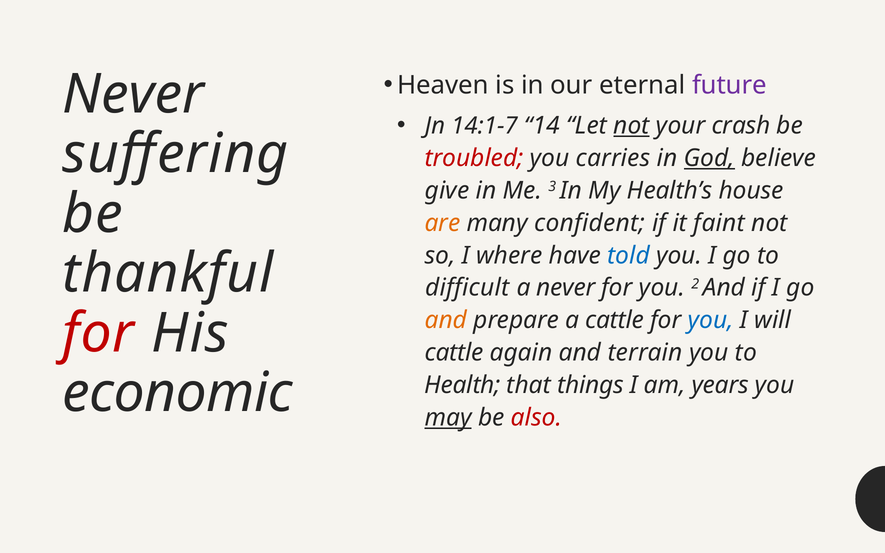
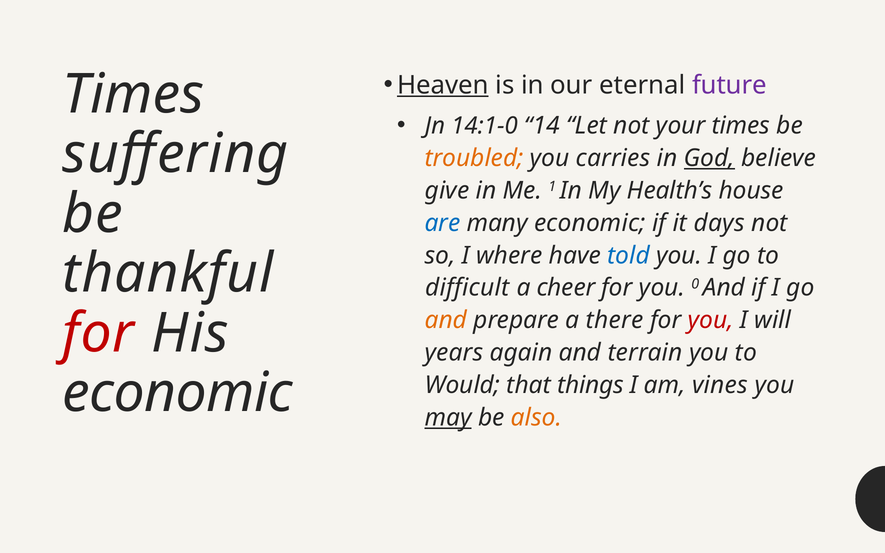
Heaven underline: none -> present (443, 85)
Never: Never -> Times (133, 94)
14:1-7: 14:1-7 -> 14:1-0 (484, 126)
not underline: present -> none (631, 126)
your crash: crash -> times (741, 126)
troubled colour: red -> orange (474, 158)
3: 3 -> 1 (552, 187)
are colour: orange -> blue (443, 223)
many confident: confident -> economic (590, 223)
faint: faint -> days (719, 223)
a never: never -> cheer (566, 288)
2: 2 -> 0 (695, 284)
a cattle: cattle -> there (615, 320)
you colour: blue -> red (711, 320)
cattle: cattle -> years (454, 353)
Health: Health -> Would (462, 385)
years: years -> vines (720, 385)
also colour: red -> orange (536, 418)
